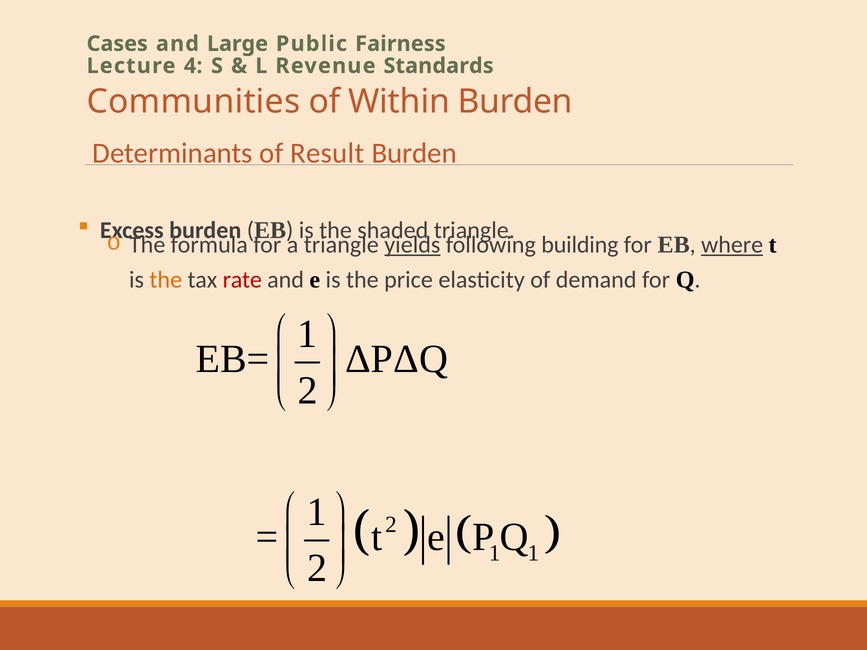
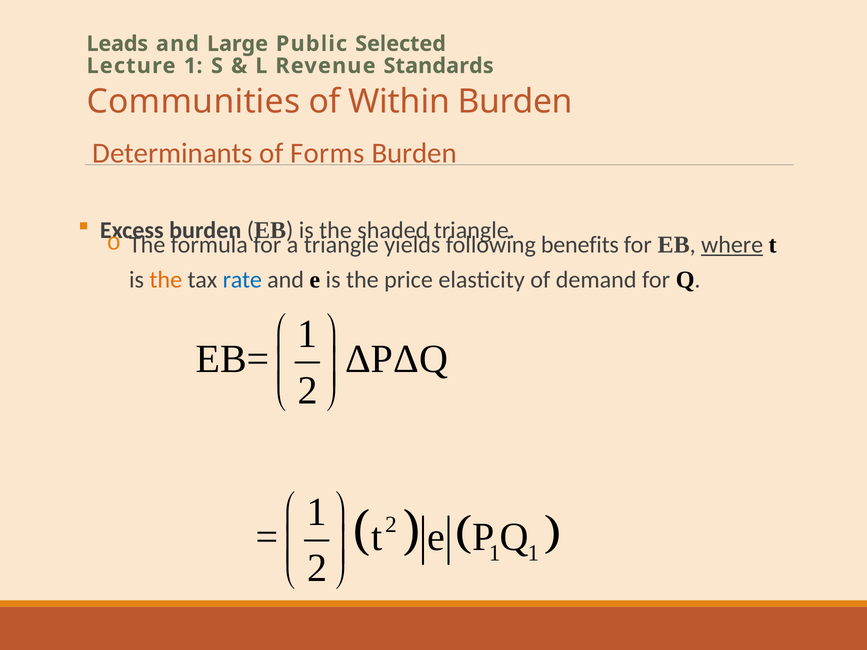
Cases: Cases -> Leads (117, 44)
Fairness: Fairness -> Selected (401, 44)
Lecture 4: 4 -> 1 (193, 66)
Result: Result -> Forms (327, 153)
yields underline: present -> none (412, 245)
building: building -> benefits (580, 245)
rate colour: red -> blue (242, 280)
